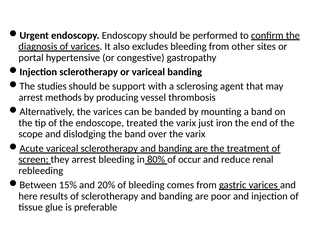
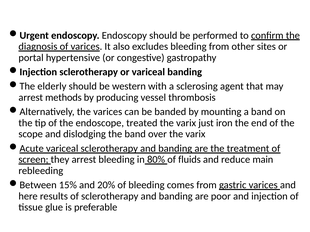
studies: studies -> elderly (52, 87)
support: support -> western (129, 87)
occur: occur -> fluids (190, 160)
renal: renal -> main (263, 160)
